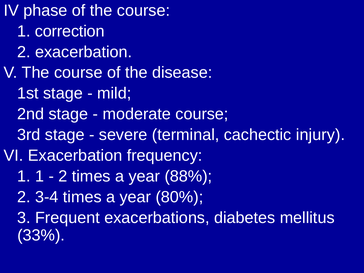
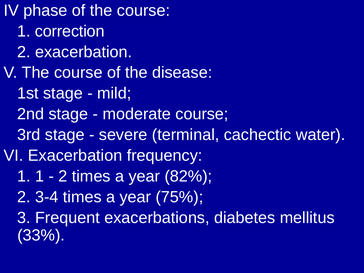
injury: injury -> water (321, 135)
88%: 88% -> 82% (188, 176)
80%: 80% -> 75% (179, 197)
